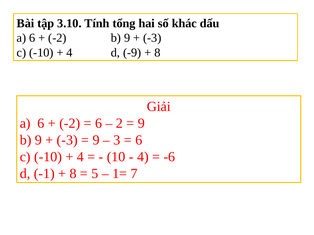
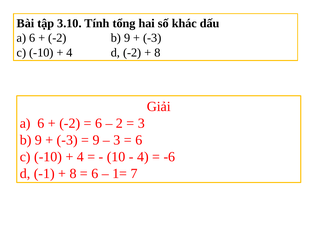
d -9: -9 -> -2 (132, 53)
9: 9 -> 3 (141, 124)
5: 5 -> 6 (95, 174)
